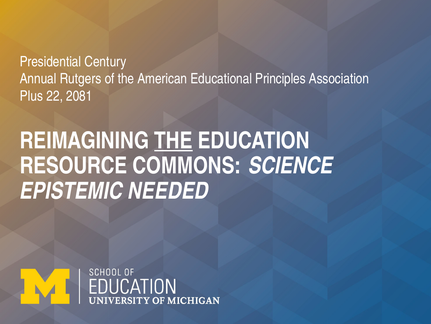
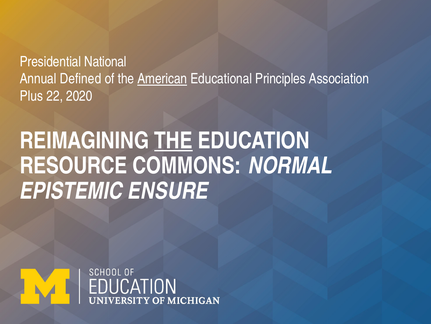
Century: Century -> National (105, 61)
Rutgers: Rutgers -> Defined (81, 79)
American underline: none -> present (162, 79)
2081: 2081 -> 2020 (79, 96)
SCIENCE: SCIENCE -> NORMAL (291, 166)
NEEDED: NEEDED -> ENSURE (168, 191)
